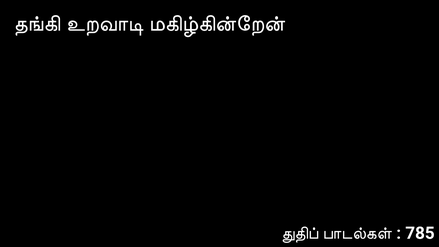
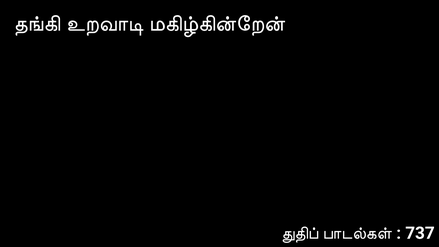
785: 785 -> 737 (420, 233)
